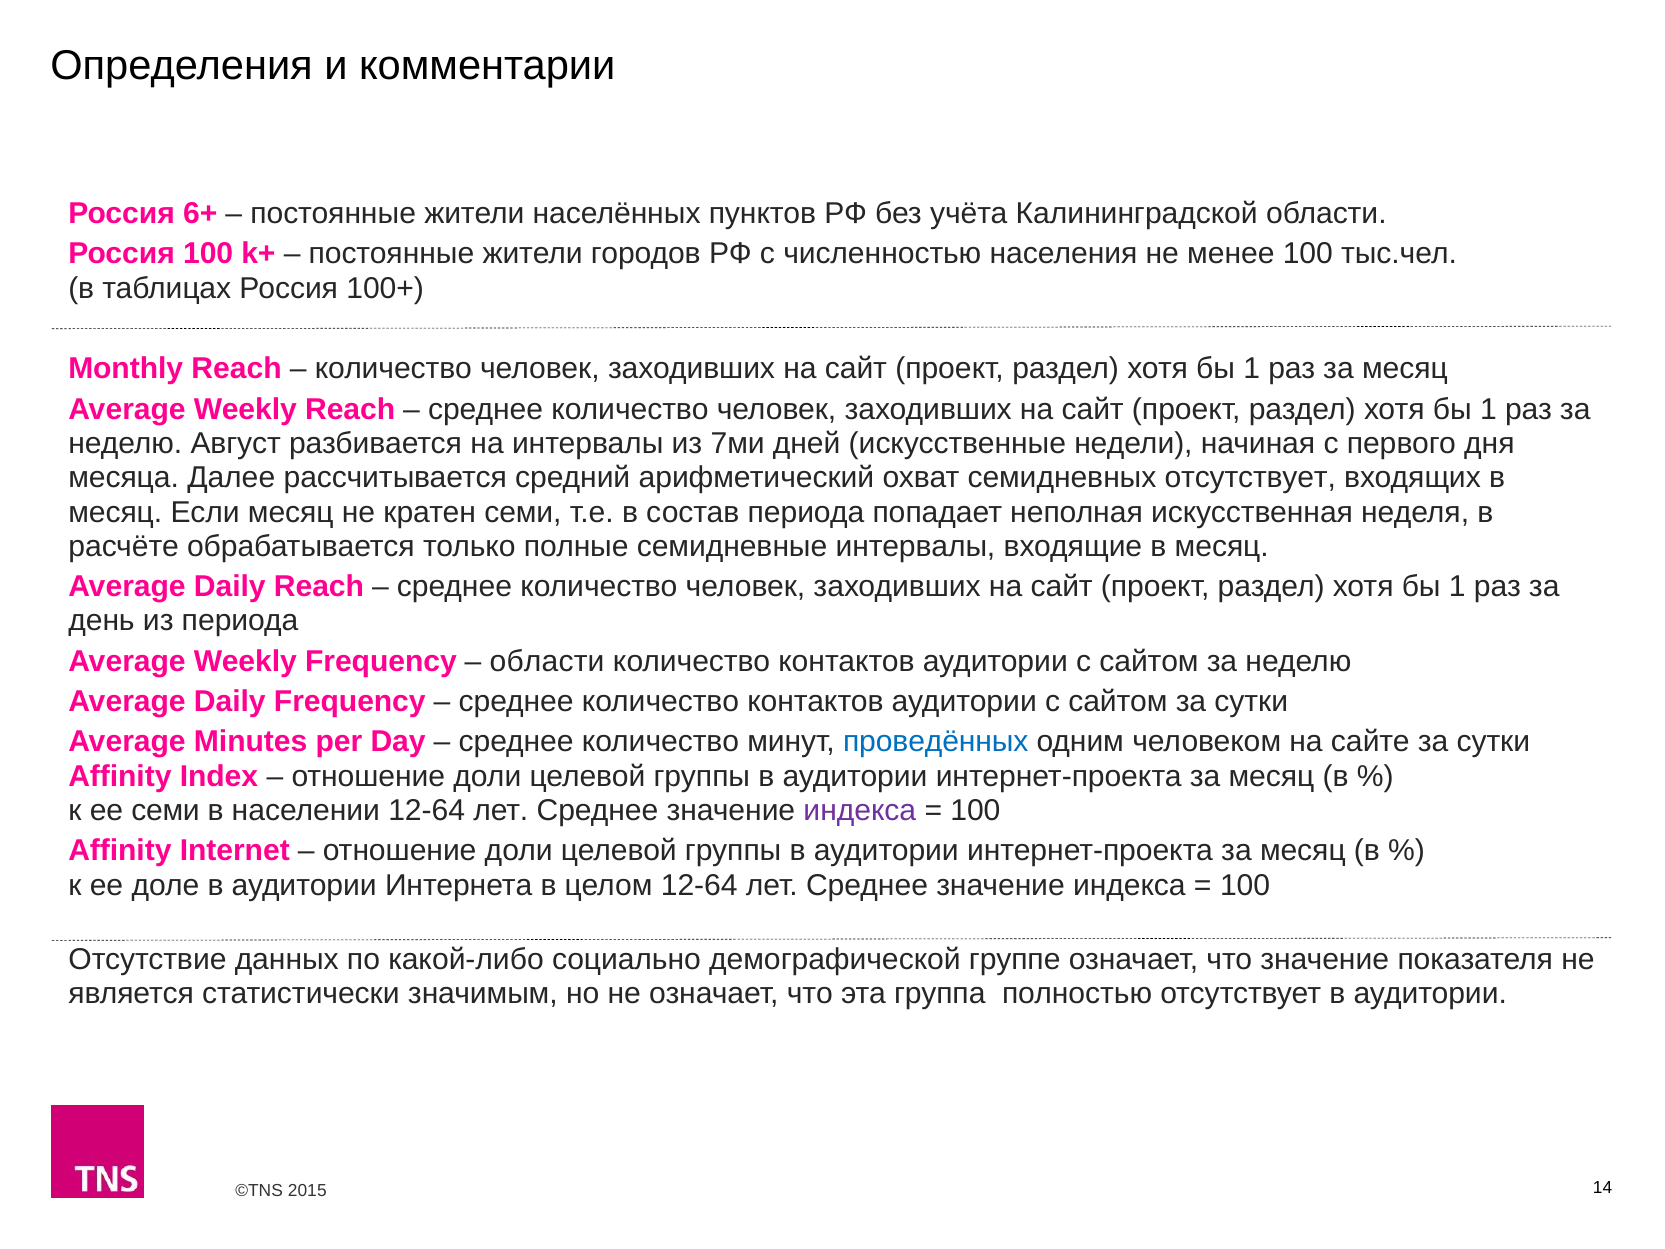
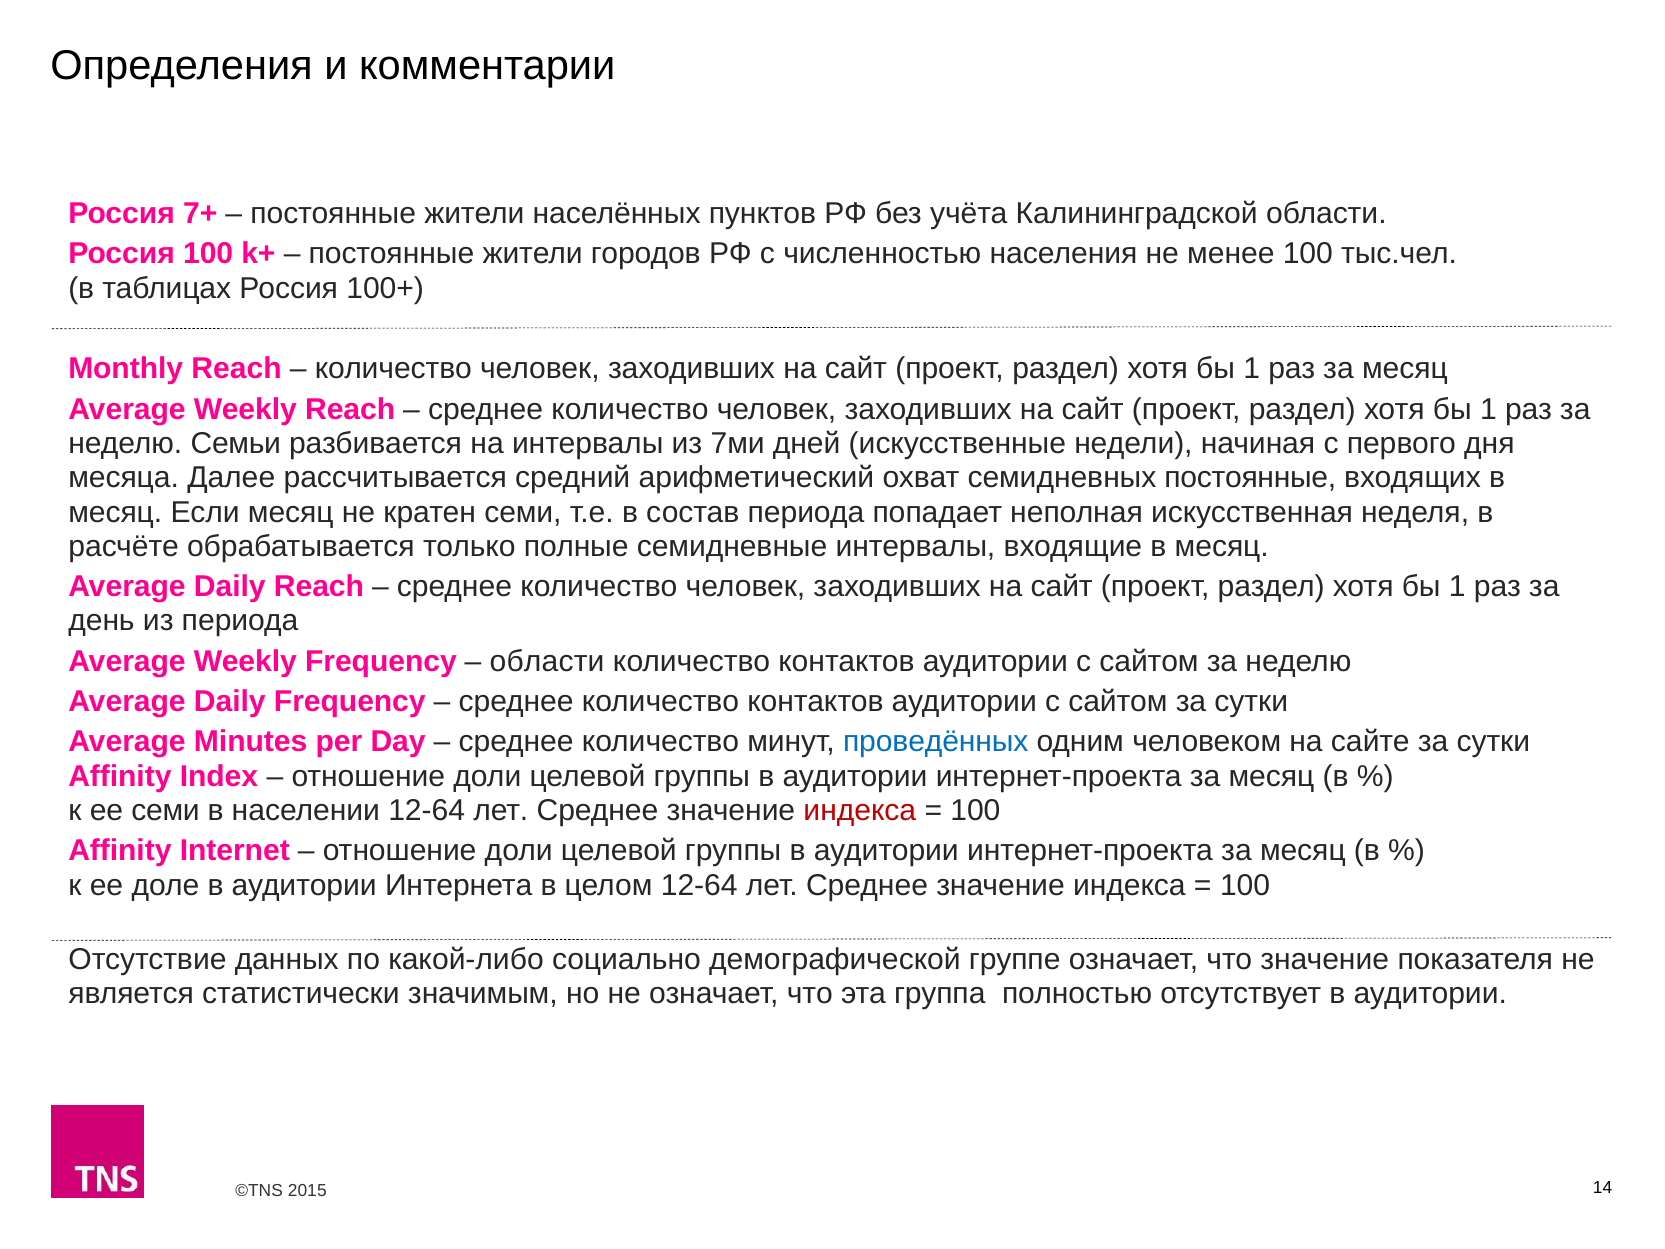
6+: 6+ -> 7+ (200, 214)
Август: Август -> Семьи (236, 443)
семидневных отсутствует: отсутствует -> постоянные (1250, 478)
индекса colour: purple -> red (860, 810)
